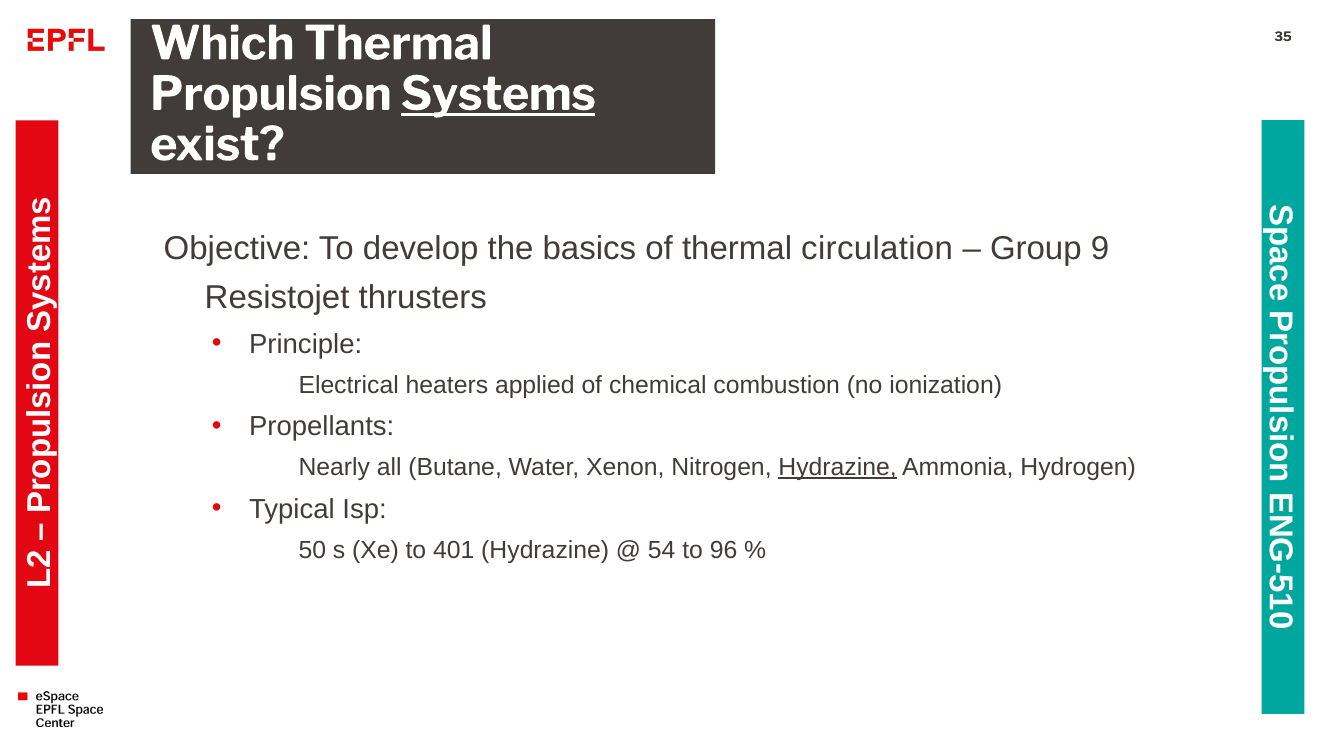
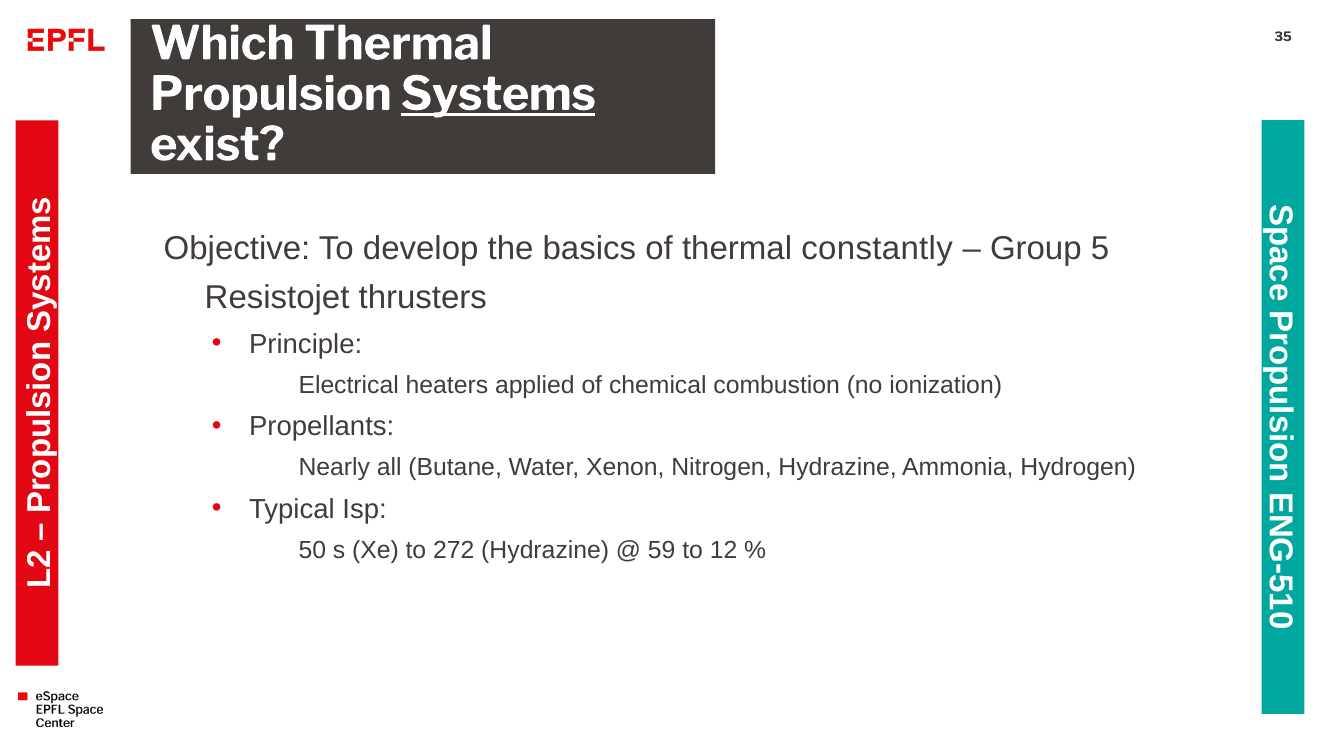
circulation: circulation -> constantly (877, 248)
Group 9: 9 -> 5 (1100, 248)
Hydrazine underline: present -> none (838, 468)
401: 401 -> 272 (454, 551)
54: 54 -> 59 (662, 551)
96: 96 -> 12 (724, 551)
